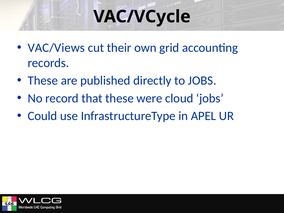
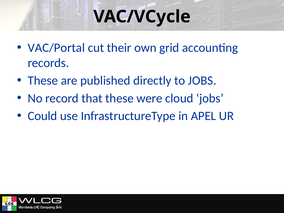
VAC/Views: VAC/Views -> VAC/Portal (56, 48)
